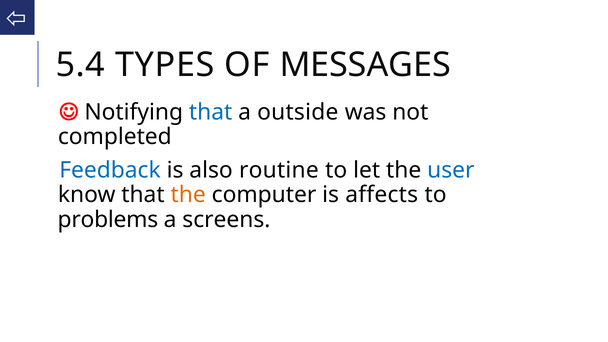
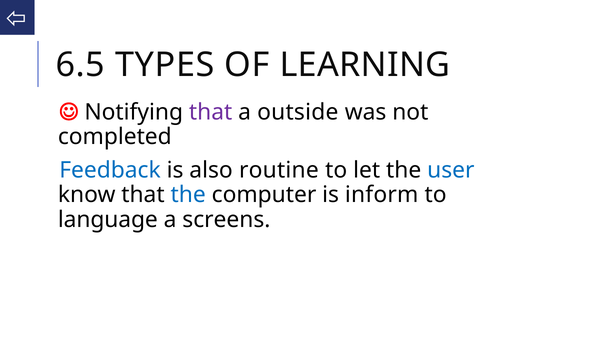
5.4: 5.4 -> 6.5 (80, 65)
MESSAGES: MESSAGES -> LEARNING (365, 65)
that colour: blue -> purple (211, 112)
the colour: orange -> blue (188, 195)
affects: affects -> inform (382, 195)
problems: problems -> language (108, 220)
